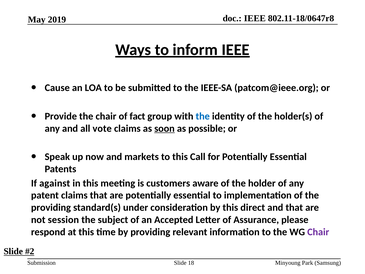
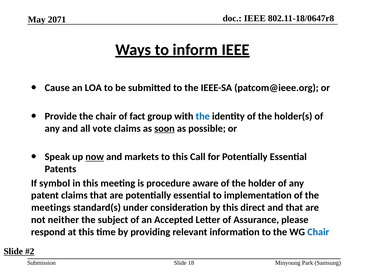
2019: 2019 -> 2071 (57, 19)
now underline: none -> present (95, 157)
against: against -> symbol (55, 183)
customers: customers -> procedure (168, 183)
providing: providing -> meetings (51, 207)
session: session -> neither (63, 220)
Chair colour: purple -> blue (318, 232)
